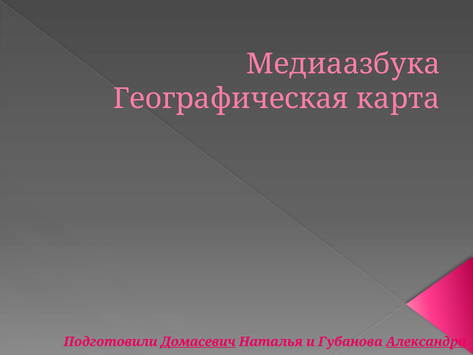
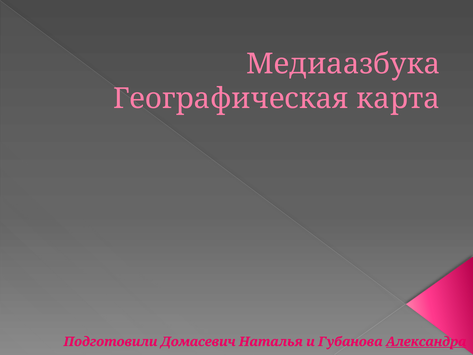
Домасевич underline: present -> none (198, 341)
